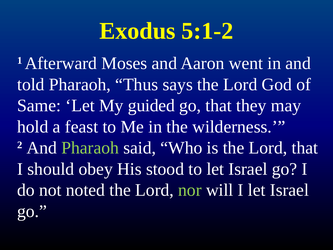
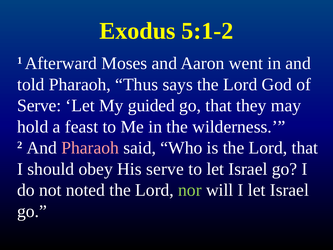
Same: Same -> Serve (39, 106)
Pharaoh colour: light green -> pink (90, 148)
His stood: stood -> serve (165, 169)
